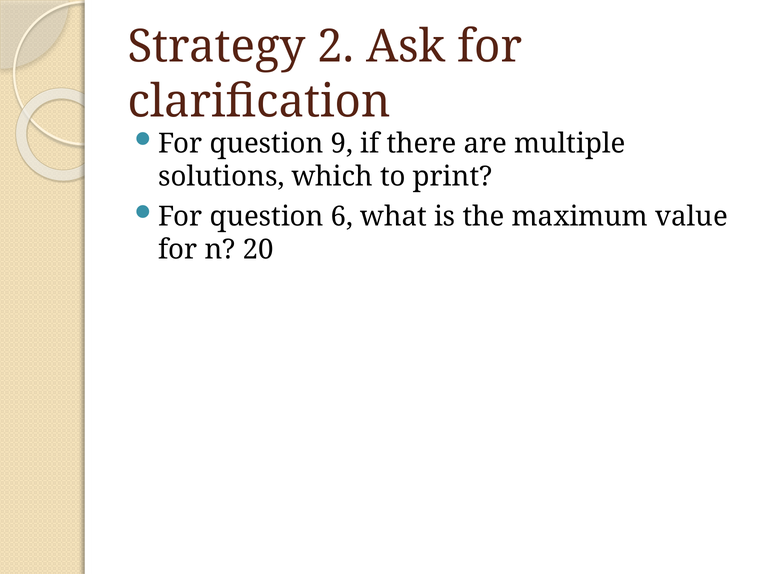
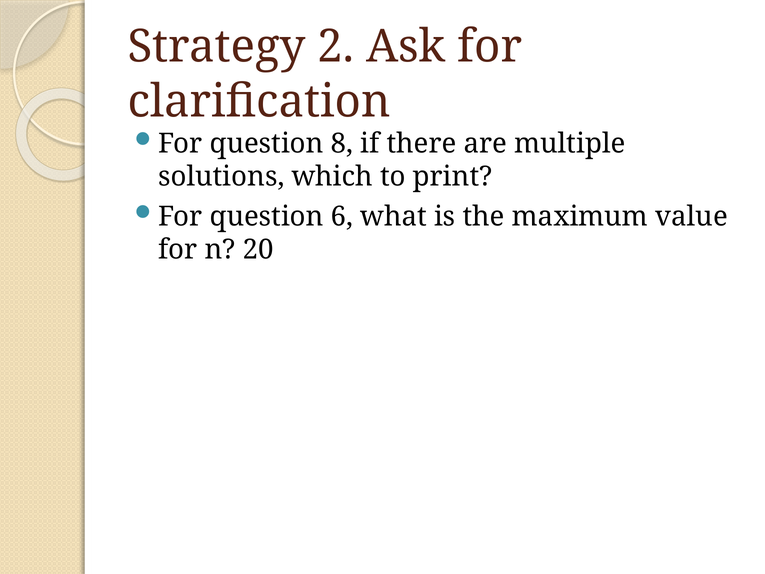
9: 9 -> 8 (342, 143)
